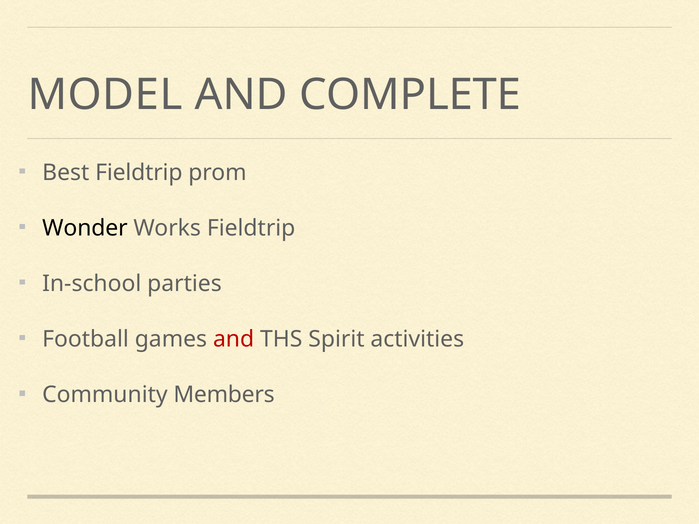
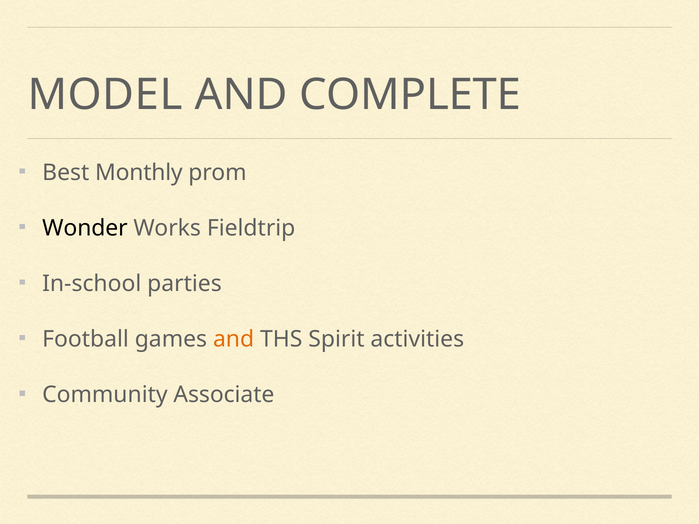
Best Fieldtrip: Fieldtrip -> Monthly (139, 173)
and colour: red -> orange (234, 339)
Members: Members -> Associate (224, 395)
